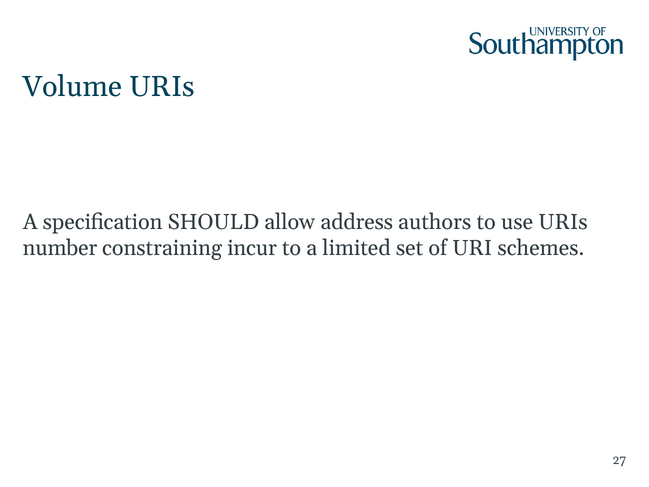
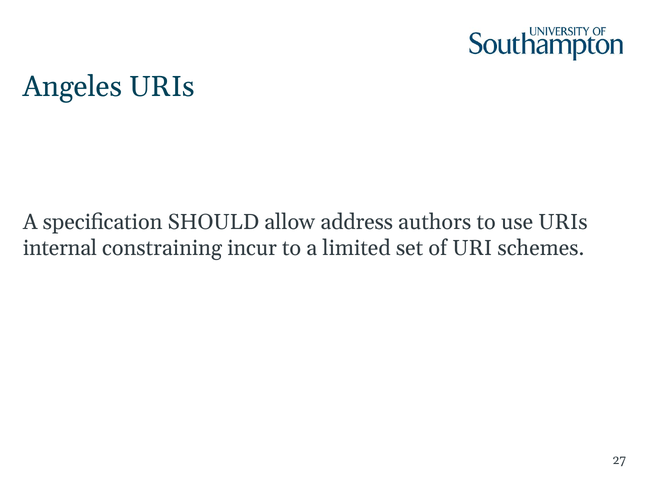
Volume: Volume -> Angeles (73, 86)
number: number -> internal (60, 248)
